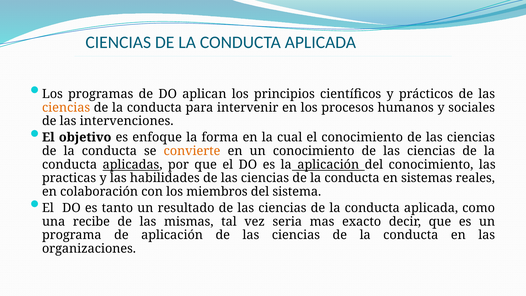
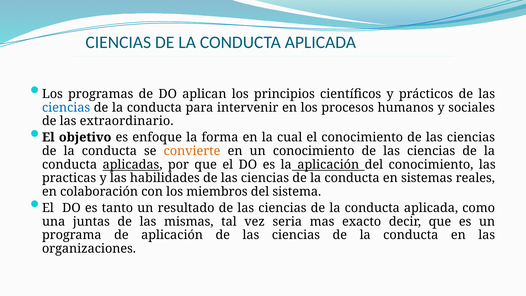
ciencias colour: orange -> blue (66, 107)
intervenciones: intervenciones -> extraordinario (127, 121)
recibe: recibe -> juntas (91, 221)
